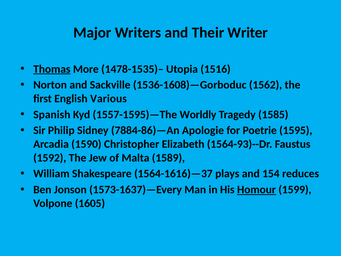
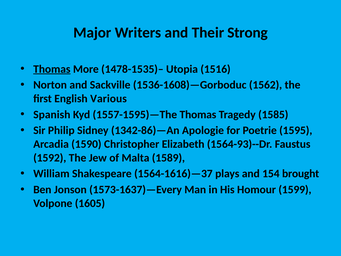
Writer: Writer -> Strong (248, 33)
1557-1595)—The Worldly: Worldly -> Thomas (198, 114)
7884-86)—An: 7884-86)—An -> 1342-86)—An (145, 130)
reduces: reduces -> brought (301, 174)
Homour underline: present -> none (256, 189)
